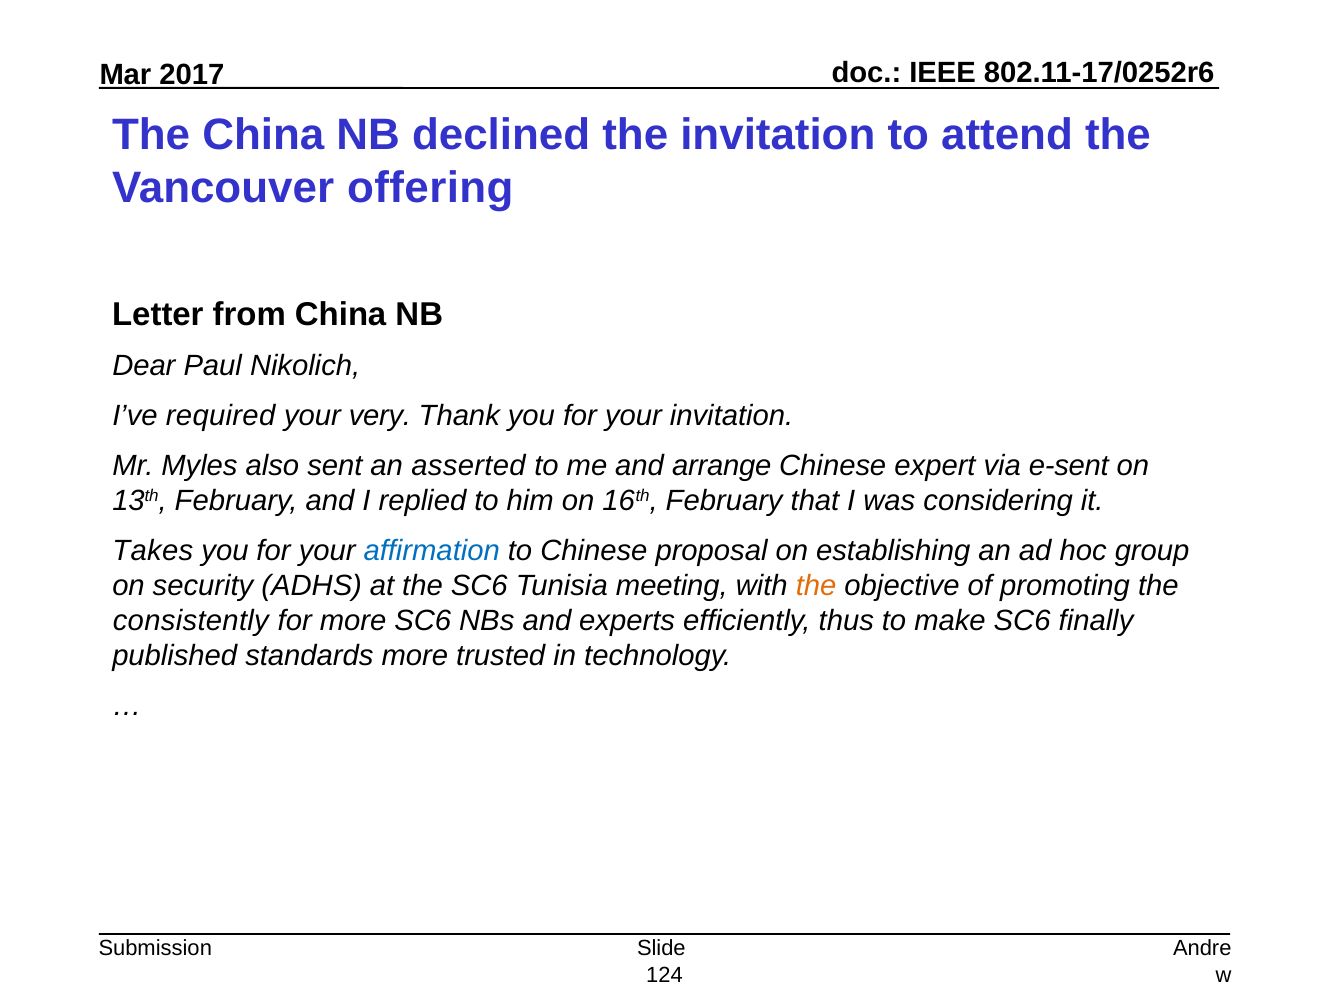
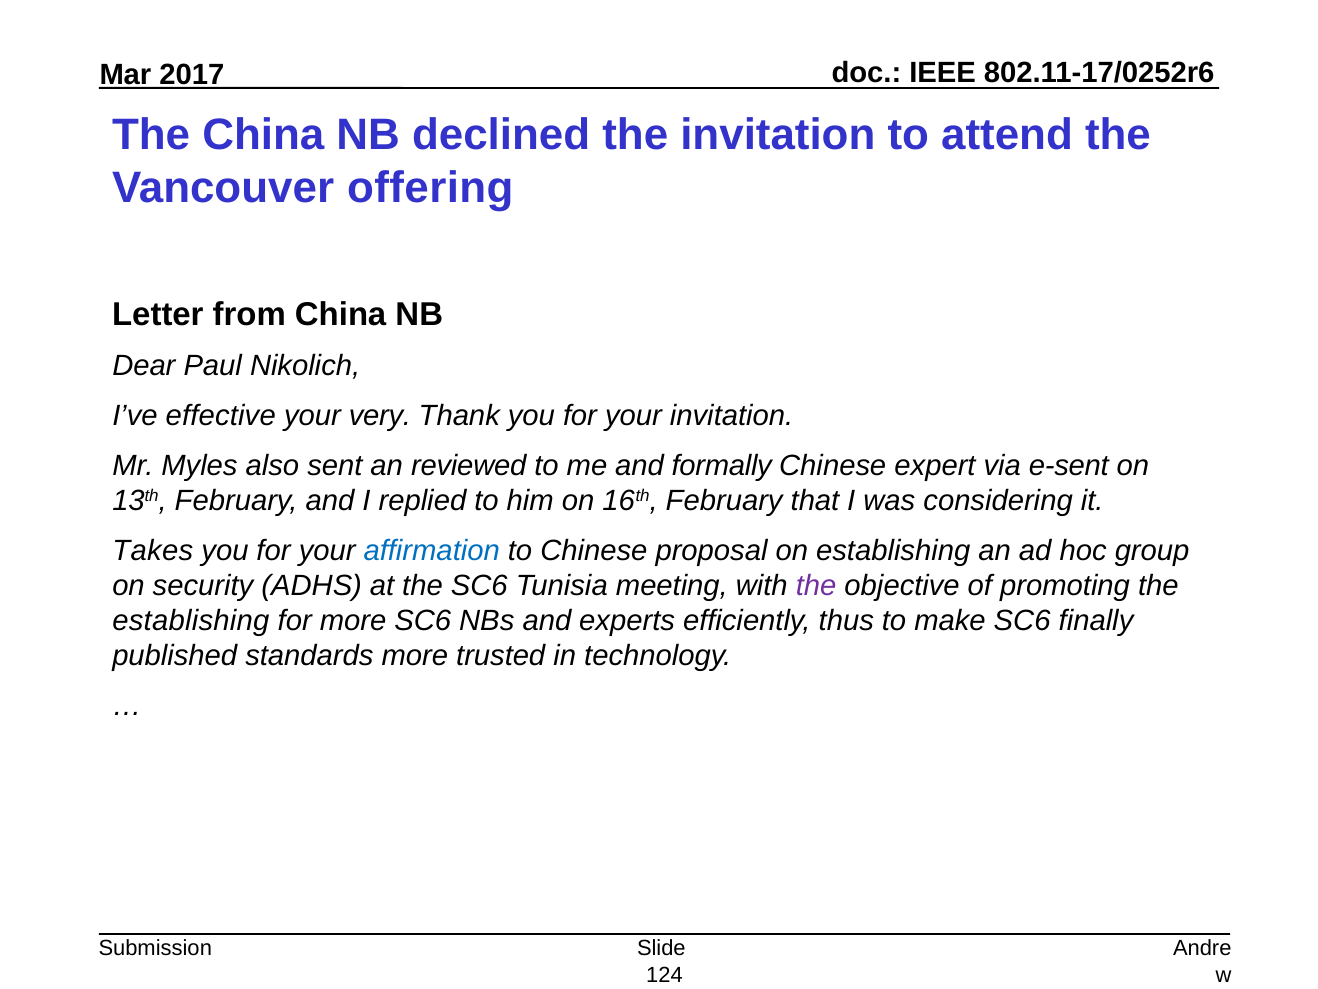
required: required -> effective (221, 416)
asserted: asserted -> reviewed (469, 465)
arrange: arrange -> formally (722, 465)
the colour: orange -> purple (816, 586)
consistently: consistently -> establishing (191, 621)
